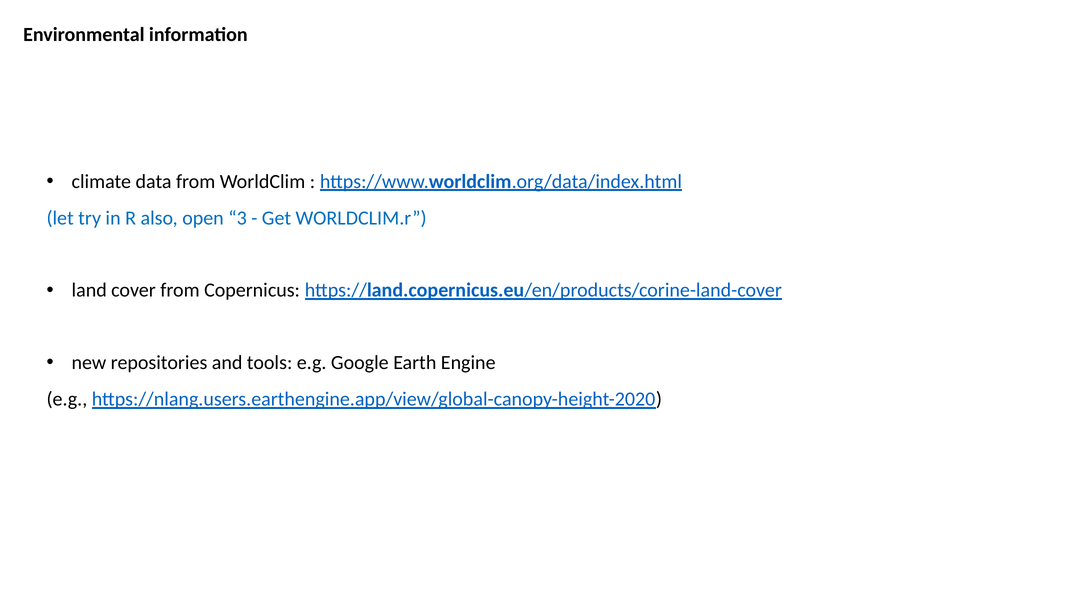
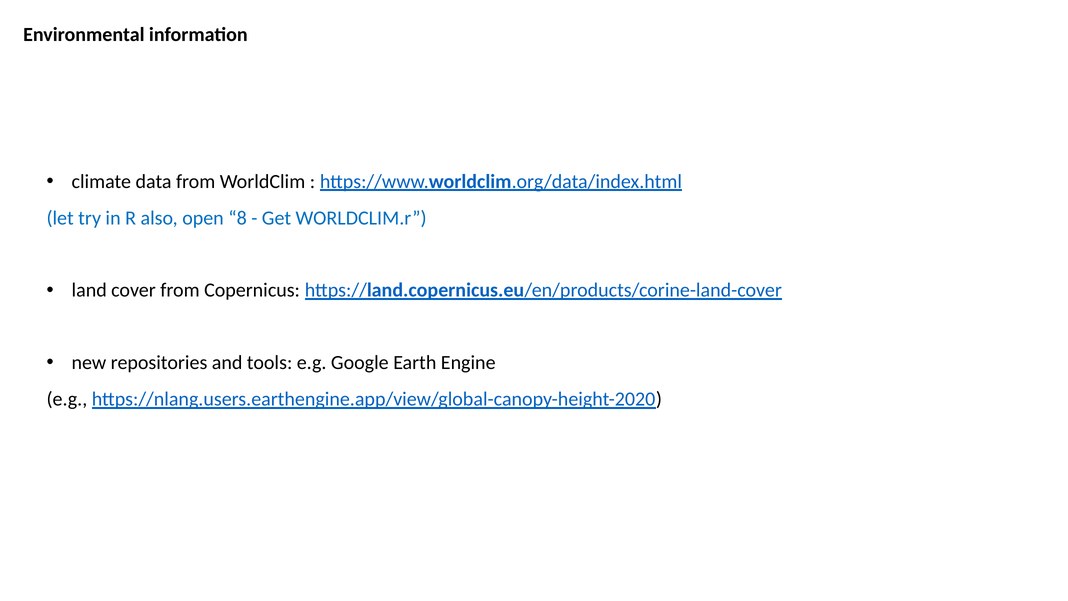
3: 3 -> 8 (238, 218)
